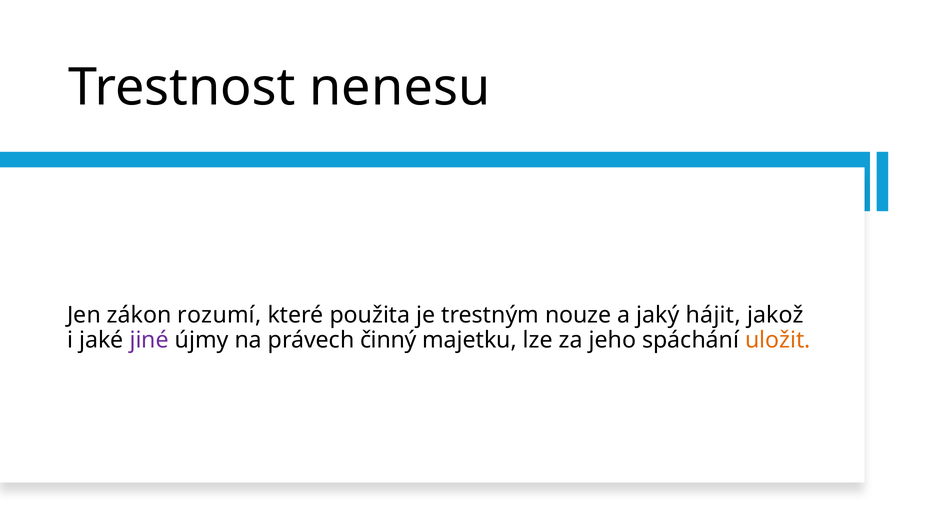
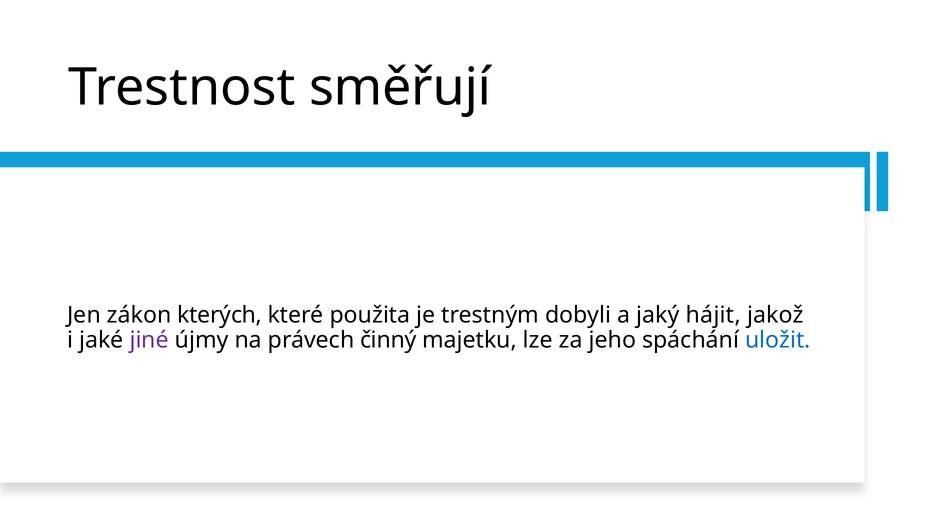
nenesu: nenesu -> směřují (400, 88)
rozumí: rozumí -> kterých (220, 315)
nouze: nouze -> dobyli (578, 315)
uložit colour: orange -> blue (778, 340)
